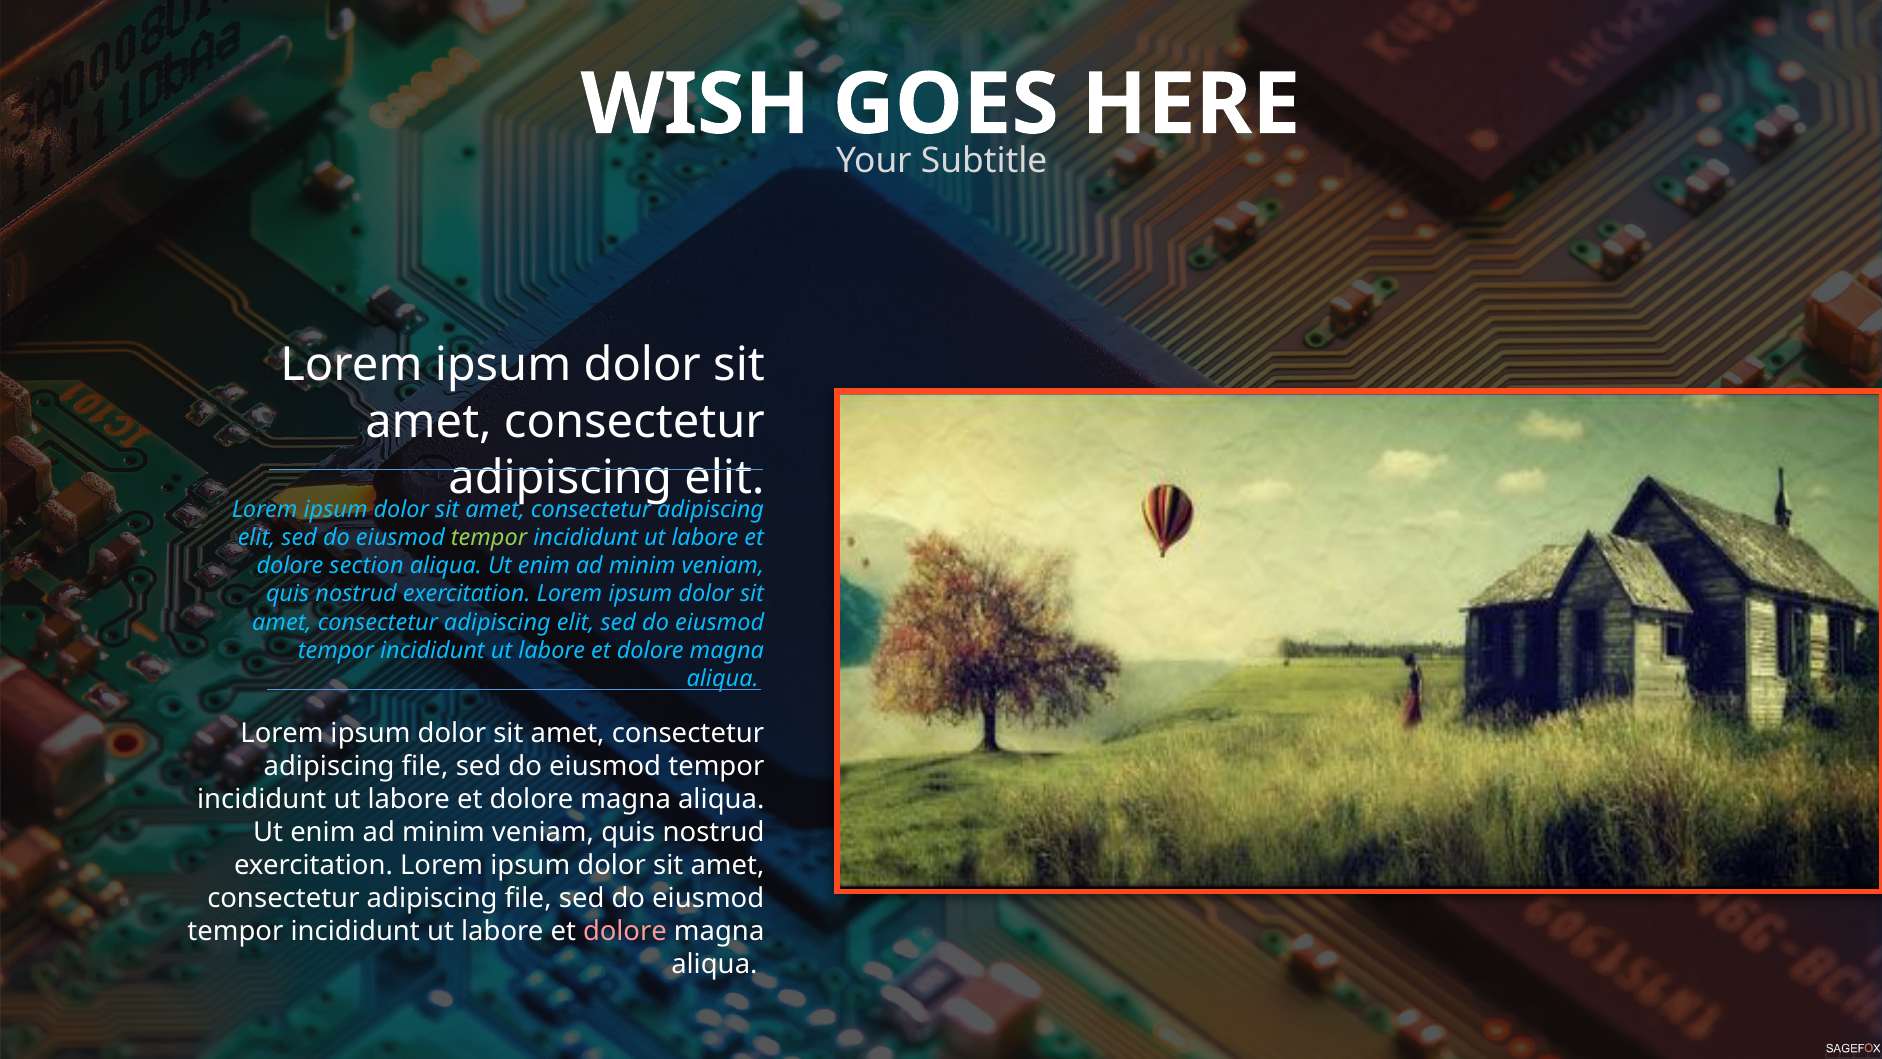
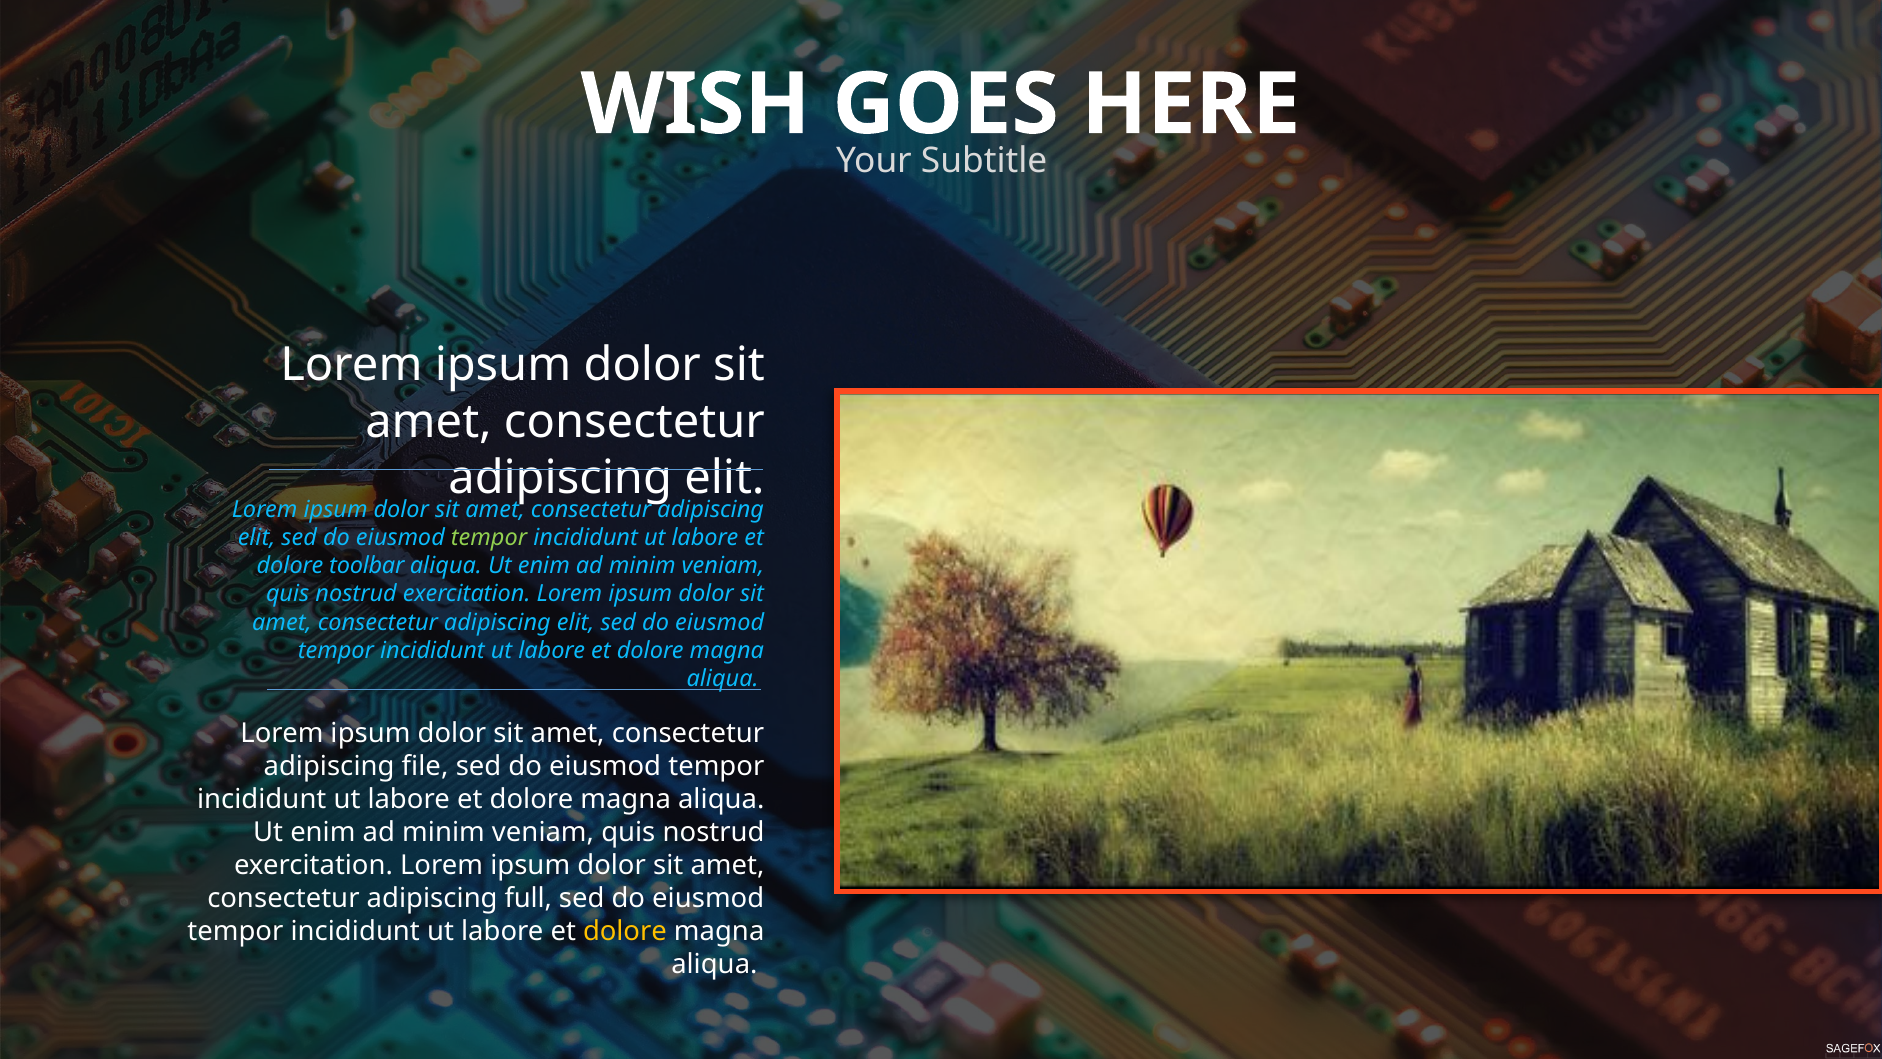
section: section -> toolbar (367, 566)
file: file -> full (528, 898)
dolore colour: pink -> yellow (625, 931)
